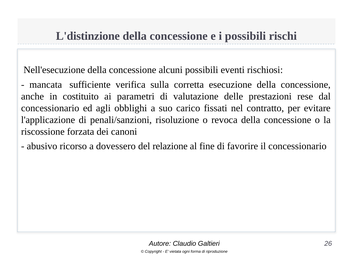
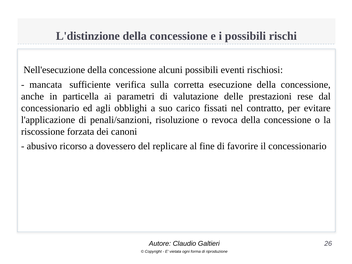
costituito: costituito -> particella (81, 96)
relazione: relazione -> replicare (170, 146)
